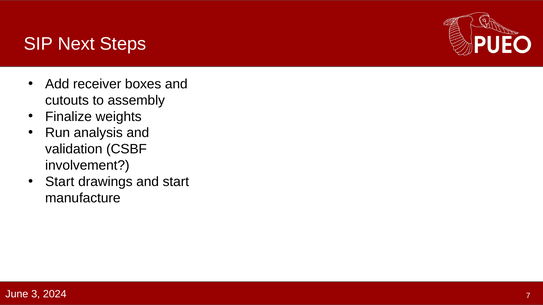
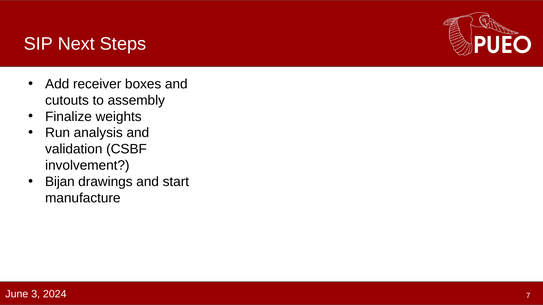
Start: Start -> Bijan (60, 182)
